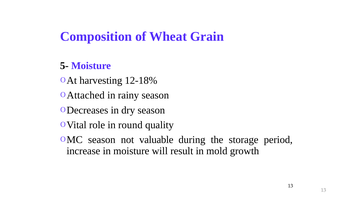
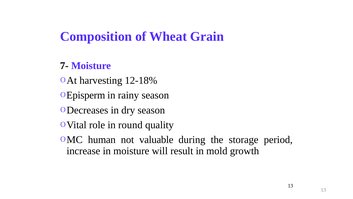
5-: 5- -> 7- (64, 66)
Attached: Attached -> Episperm (86, 95)
MC season: season -> human (102, 140)
